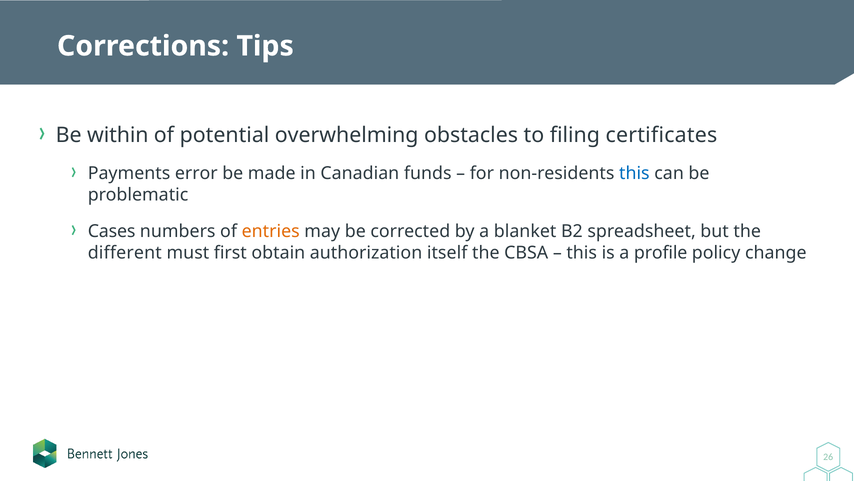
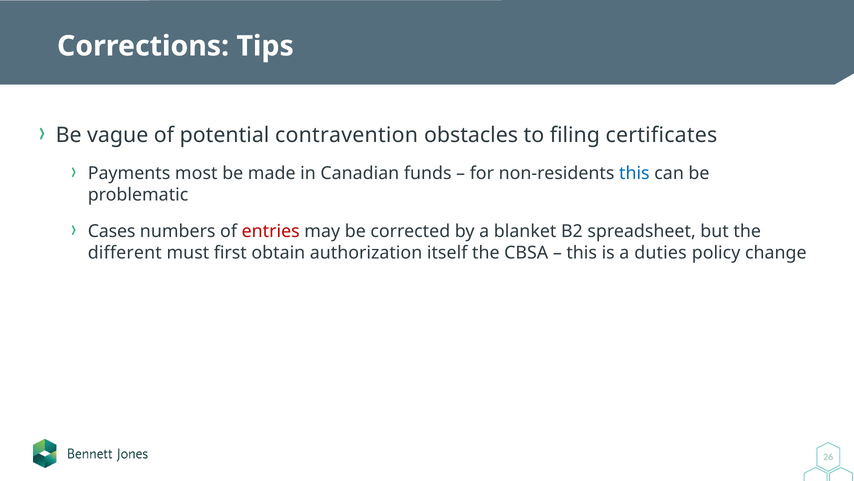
within: within -> vague (118, 135)
overwhelming: overwhelming -> contravention (347, 135)
error: error -> most (196, 173)
entries colour: orange -> red (271, 231)
profile: profile -> duties (661, 252)
